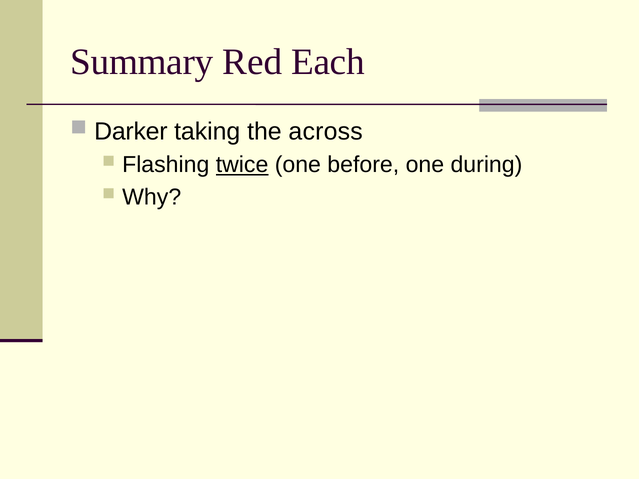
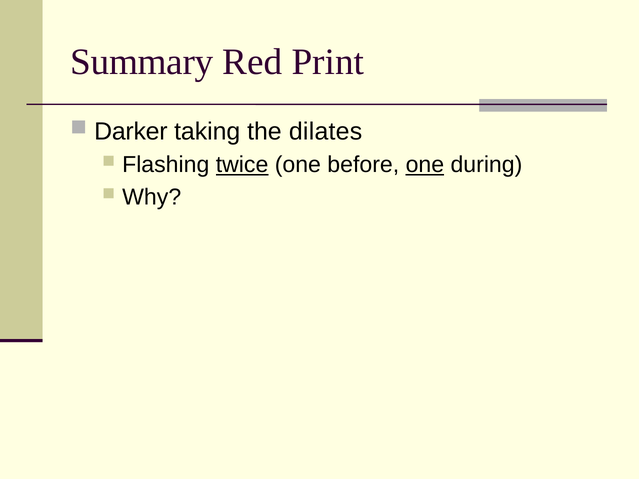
Each: Each -> Print (328, 62)
across: across -> dilates (326, 132)
one underline: none -> present (425, 165)
